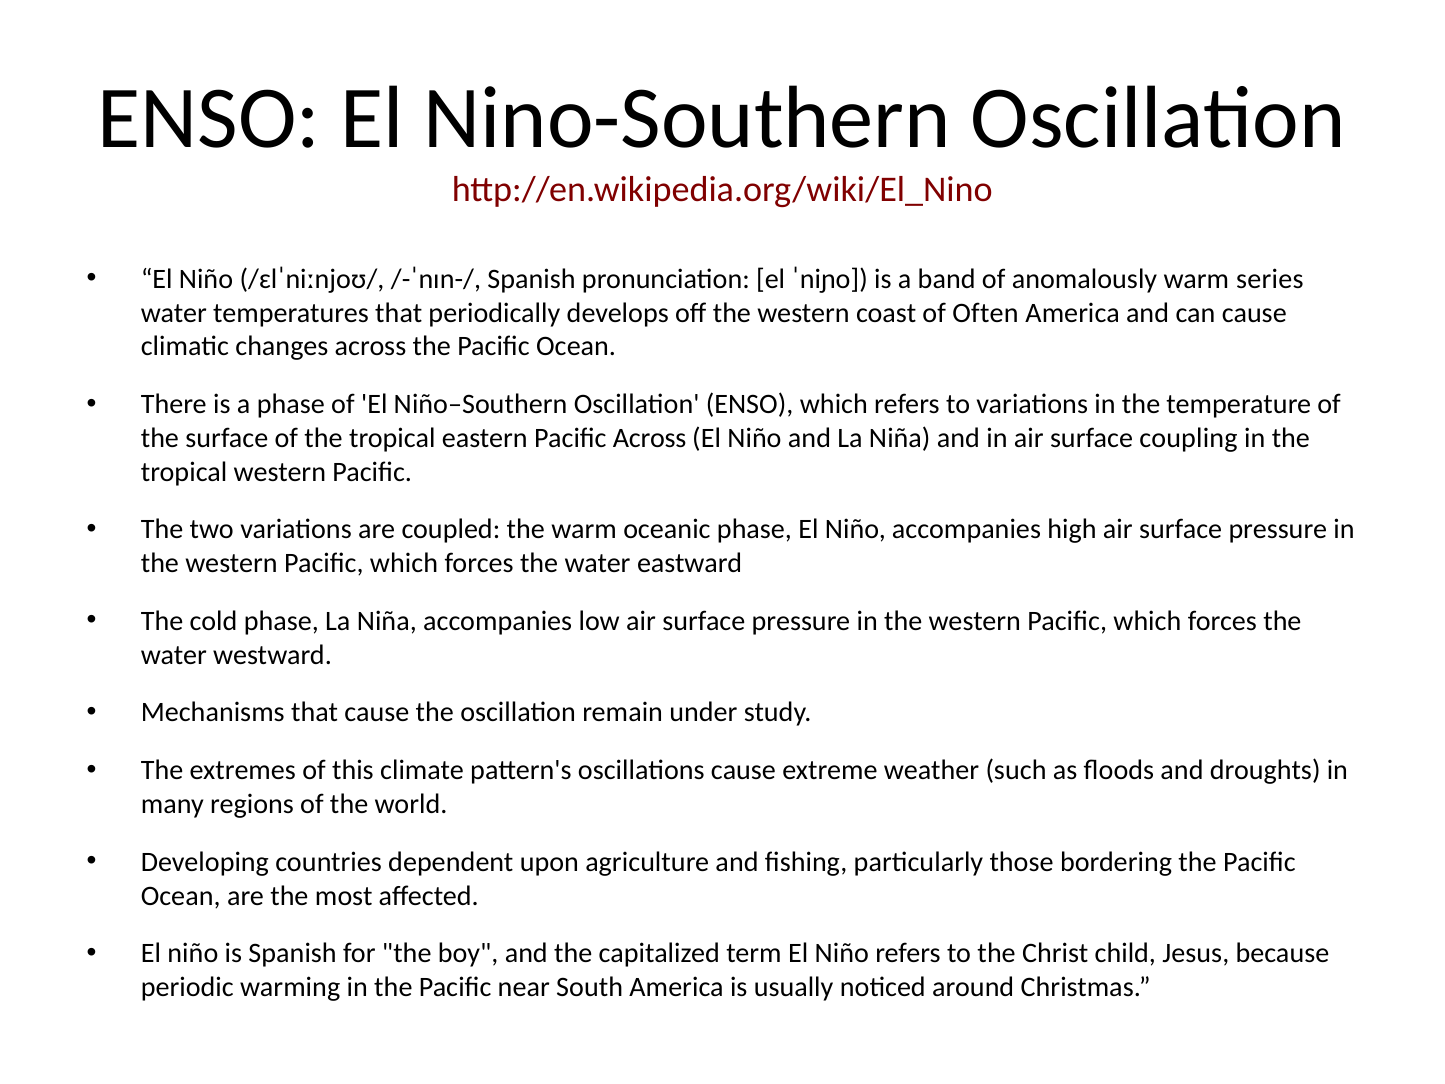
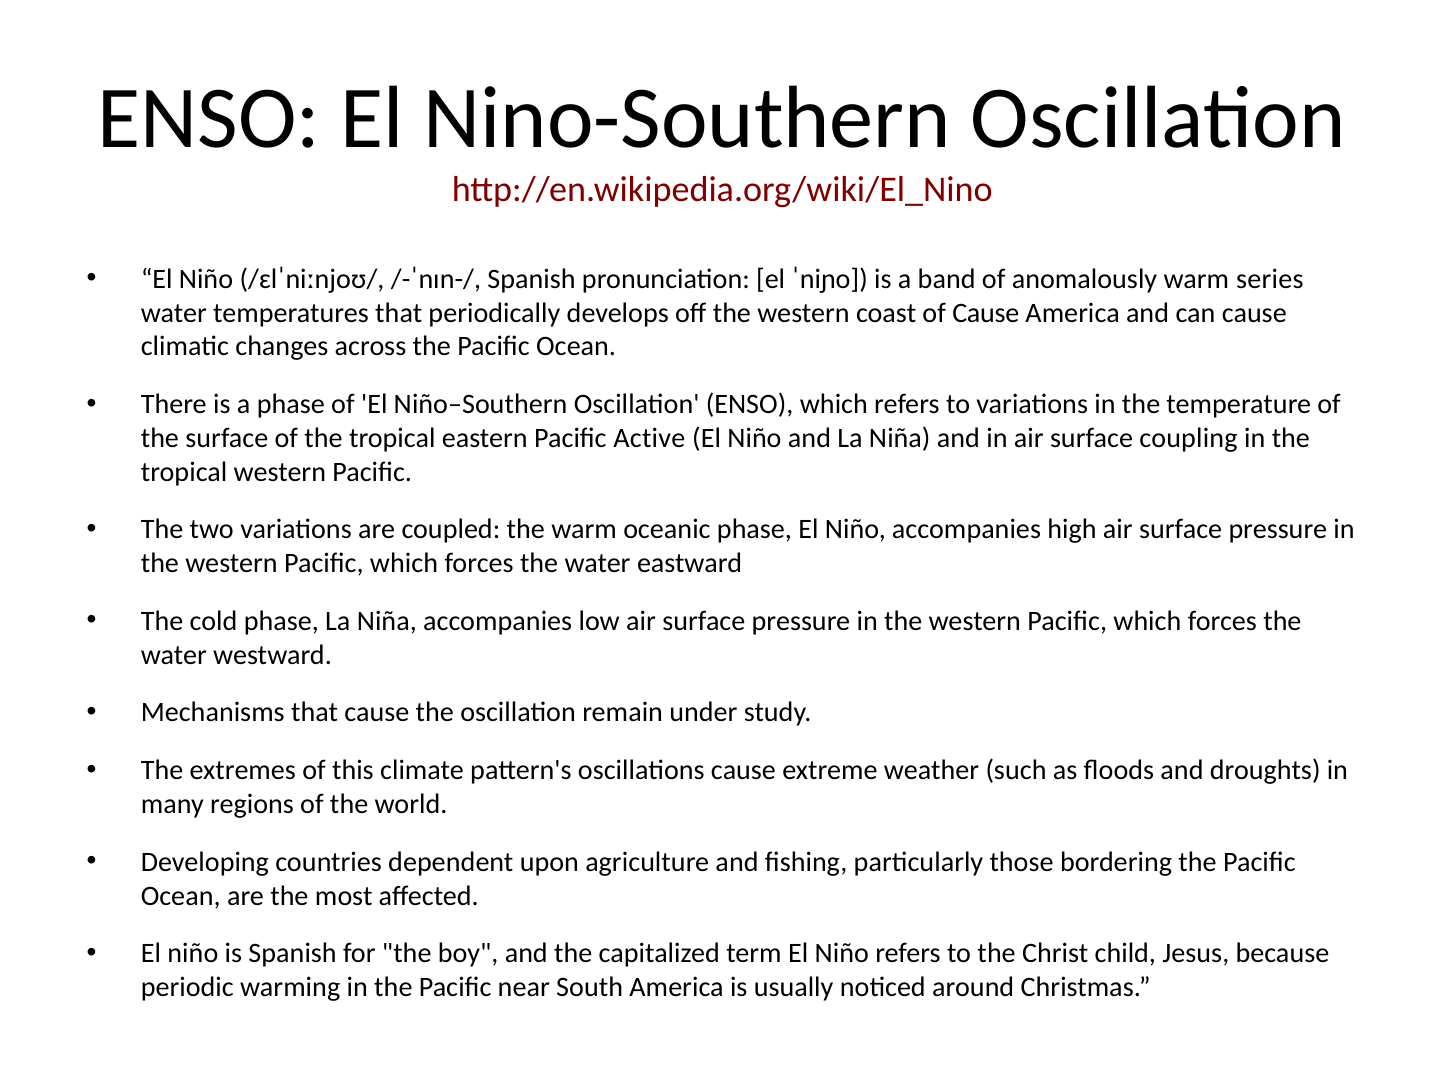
of Often: Often -> Cause (986, 313)
Pacific Across: Across -> Active (649, 438)
